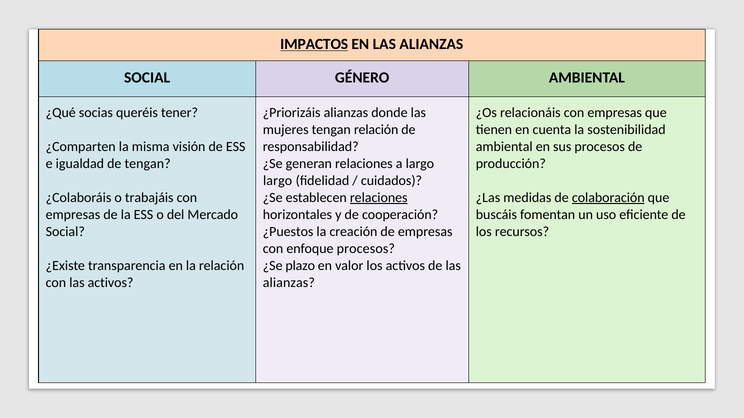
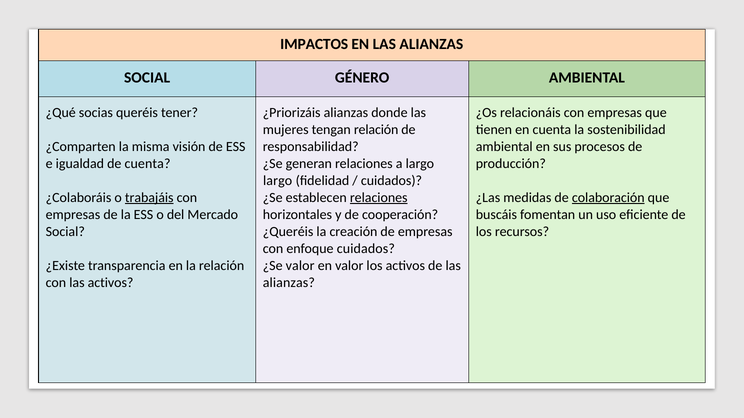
IMPACTOS underline: present -> none (314, 44)
de tengan: tengan -> cuenta (148, 164)
trabajáis underline: none -> present (149, 198)
¿Puestos: ¿Puestos -> ¿Queréis (288, 232)
enfoque procesos: procesos -> cuidados (366, 249)
¿Se plazo: plazo -> valor (300, 266)
